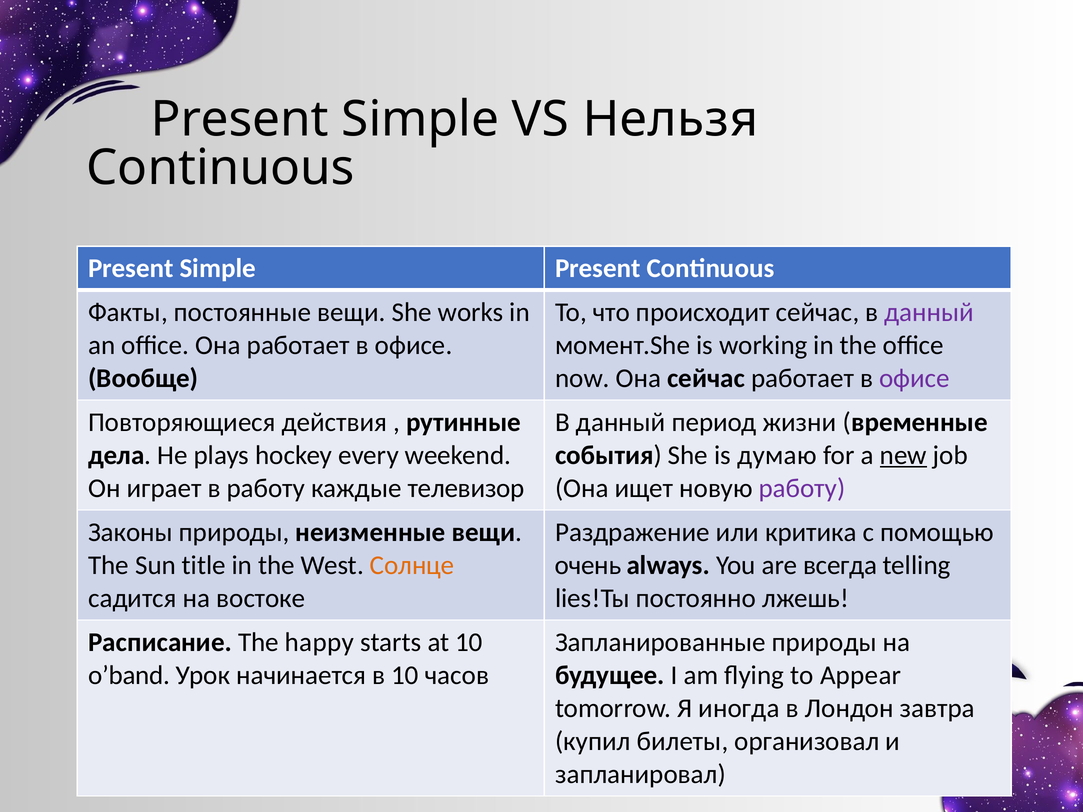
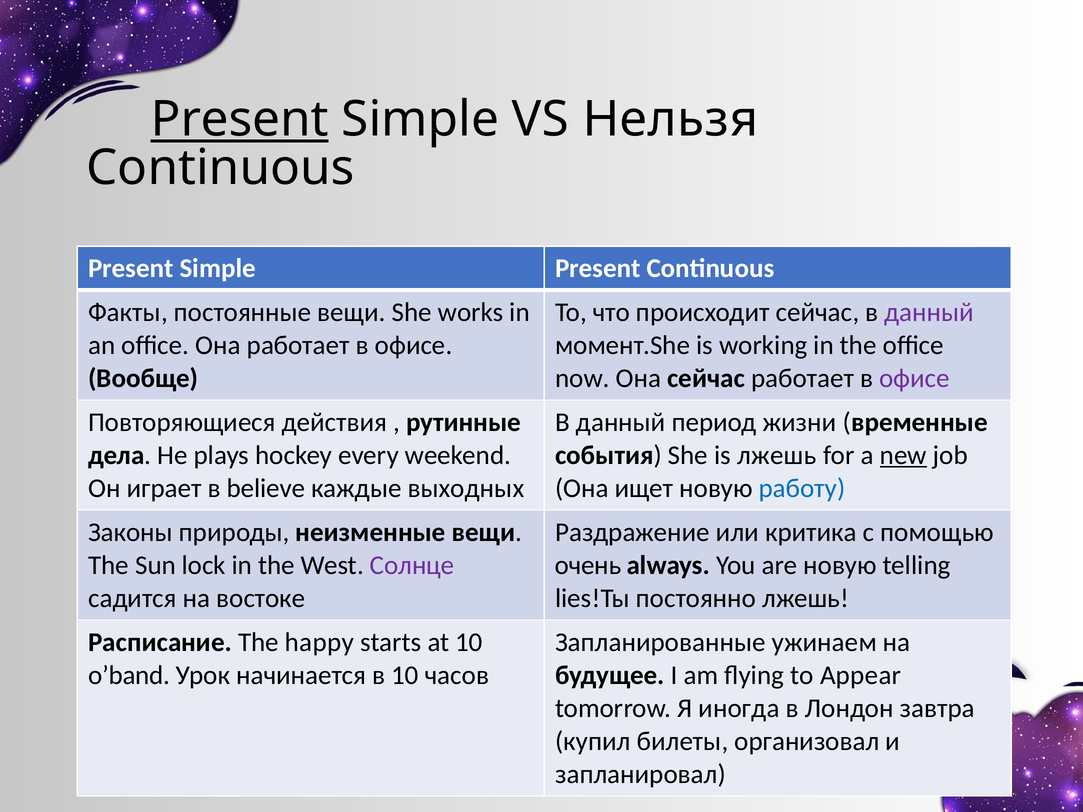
Present underline: none -> present (240, 120)
is думаю: думаю -> лжешь (777, 455)
в работу: работу -> believe (266, 488)
телевизор: телевизор -> выходных (466, 488)
работу colour: purple -> blue (802, 488)
title: title -> lock (204, 565)
Солнце colour: orange -> purple (412, 565)
are всегда: всегда -> новую (840, 565)
Запланированные природы: природы -> ужинаем (824, 642)
